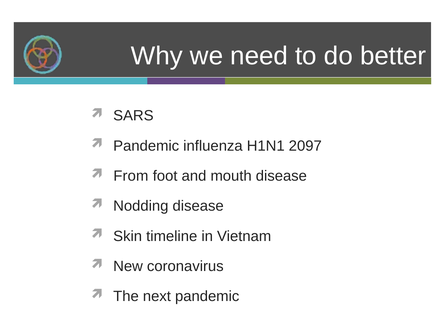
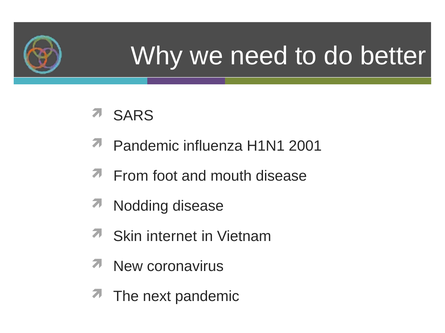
2097: 2097 -> 2001 (305, 146)
timeline: timeline -> internet (172, 237)
